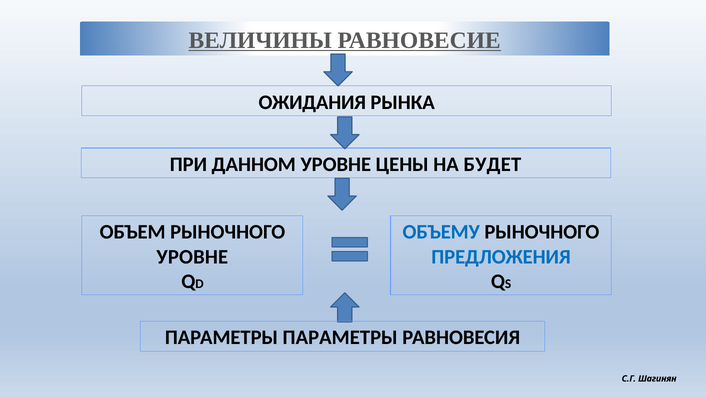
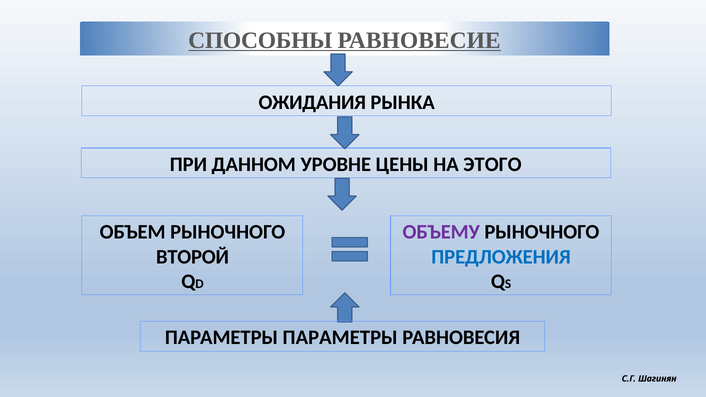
ВЕЛИЧИНЫ: ВЕЛИЧИНЫ -> СПОСОБНЫ (260, 40)
БУДЕТ: БУДЕТ -> ЭТОГО (492, 164)
ОБЪЕМУ colour: blue -> purple (441, 232)
УРОВНЕ: УРОВНЕ -> ВТОРОЙ (193, 257)
